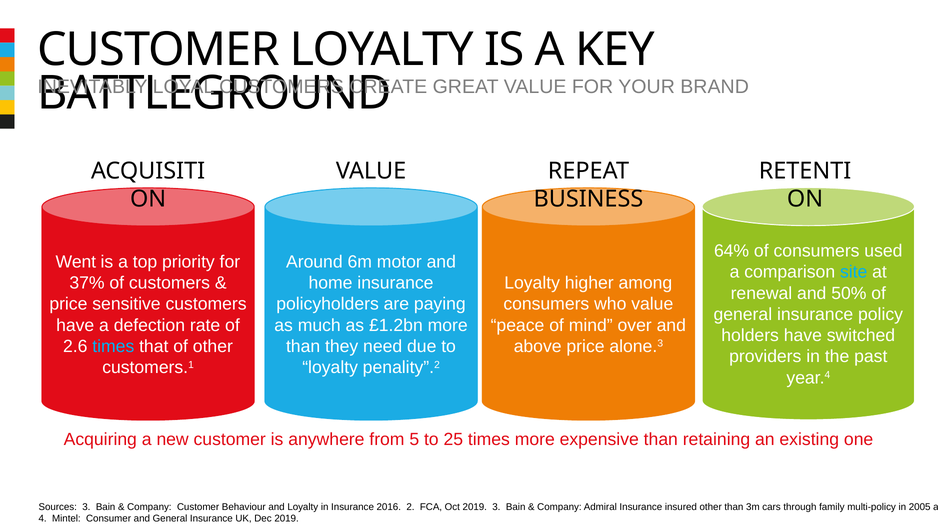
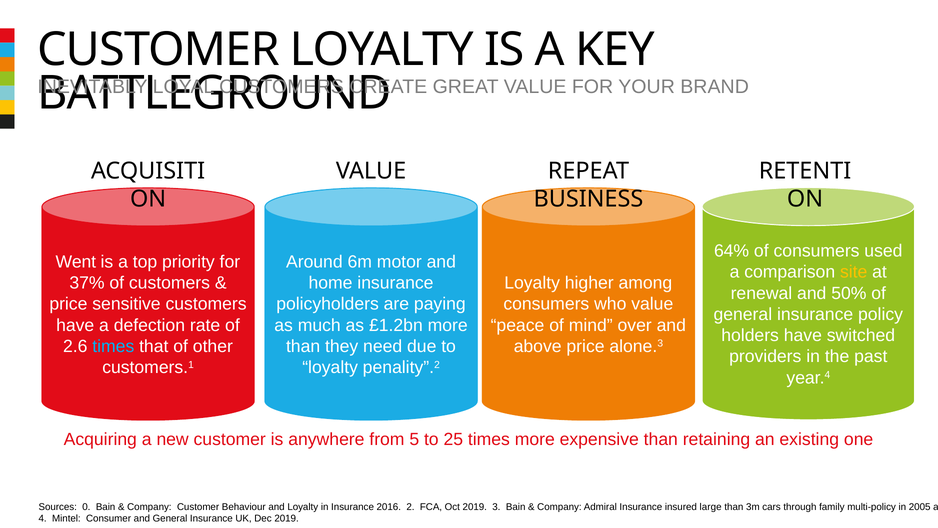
site colour: light blue -> yellow (854, 272)
Sources 3: 3 -> 0 (86, 507)
insured other: other -> large (711, 507)
